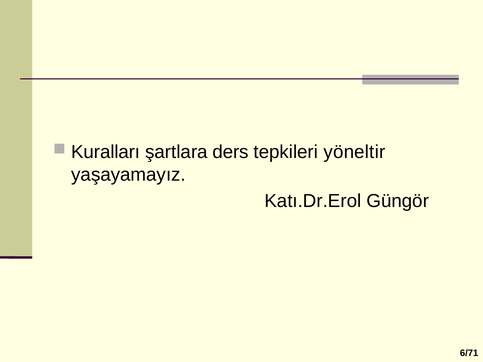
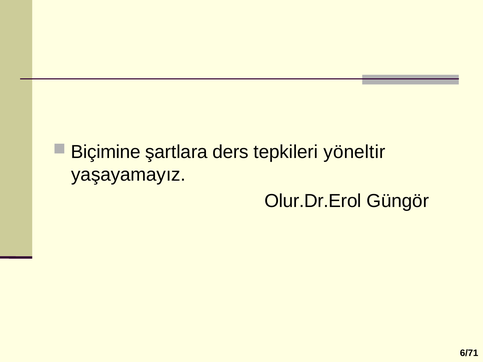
Kuralları: Kuralları -> Biçimine (106, 152)
Katı.Dr.Erol: Katı.Dr.Erol -> Olur.Dr.Erol (313, 201)
